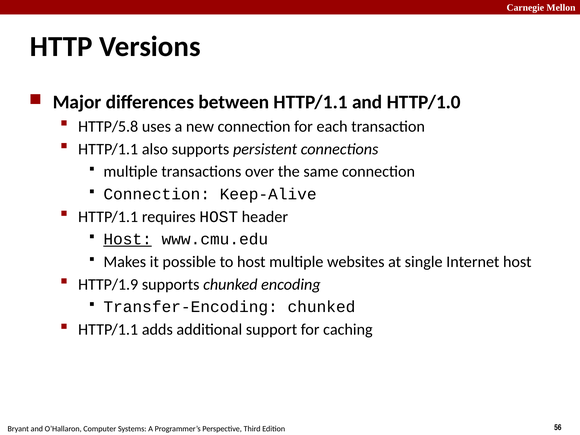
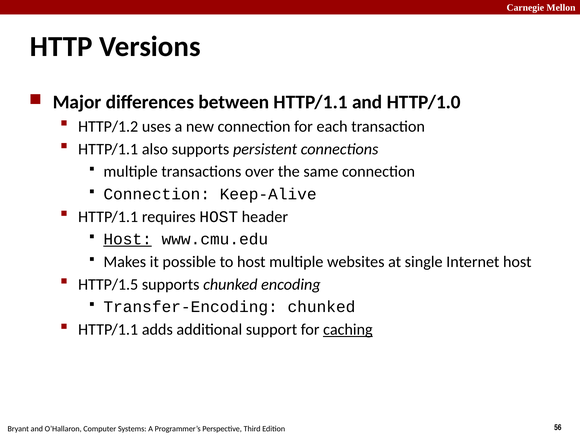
HTTP/5.8: HTTP/5.8 -> HTTP/1.2 (108, 127)
HTTP/1.9: HTTP/1.9 -> HTTP/1.5 (108, 284)
caching underline: none -> present (348, 330)
